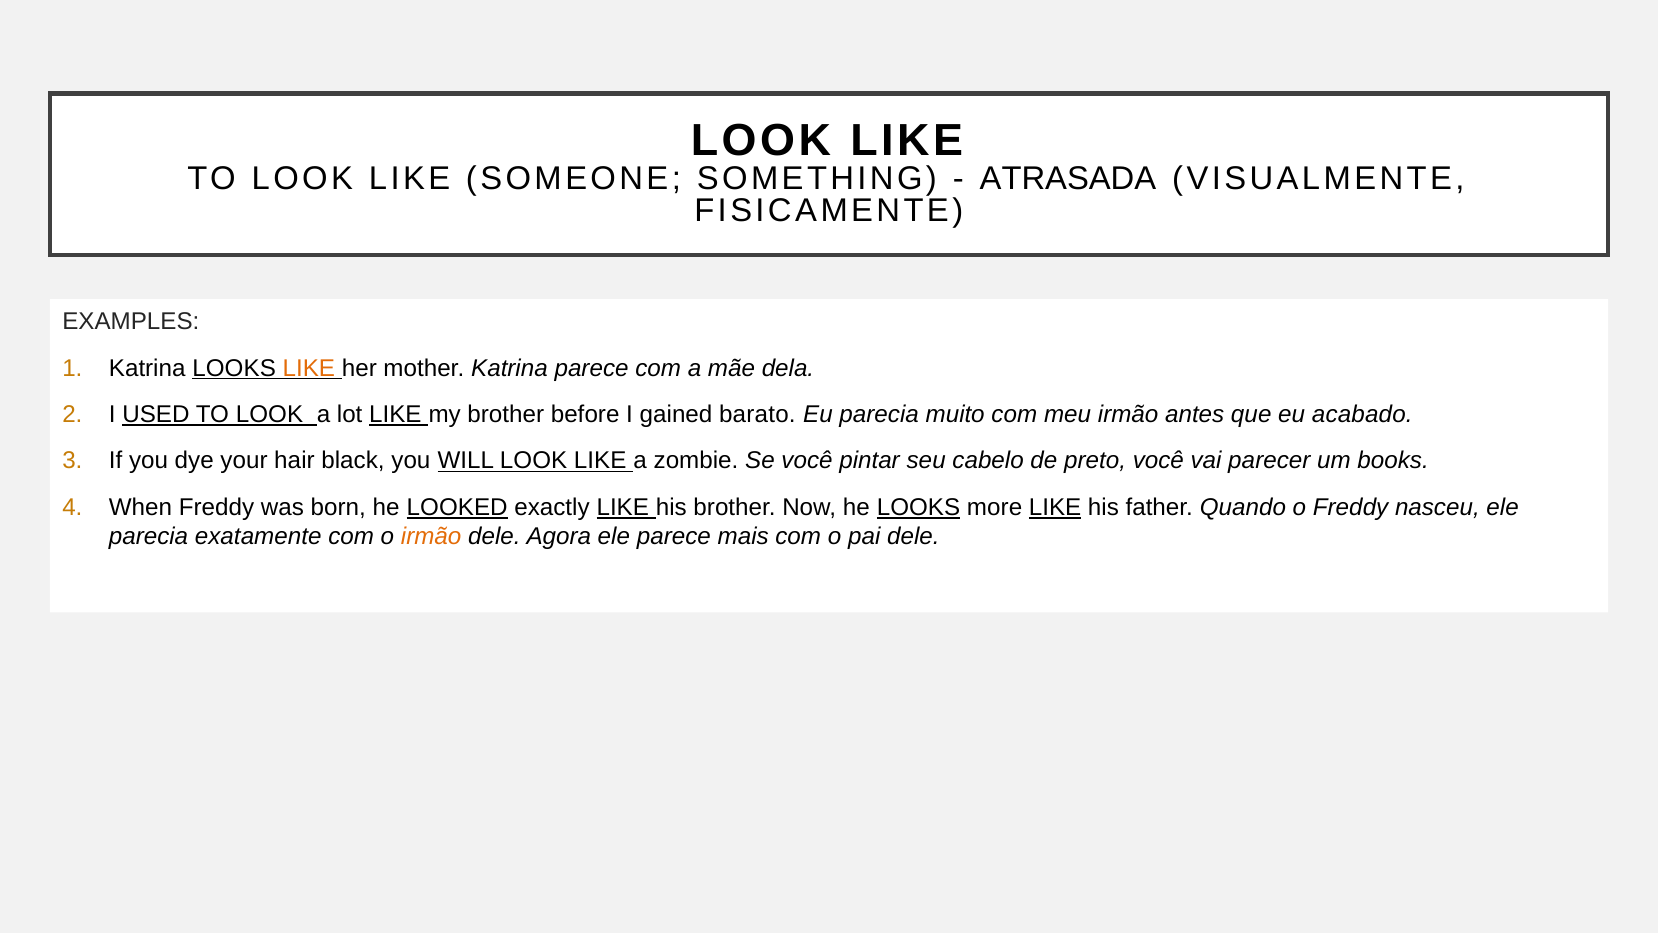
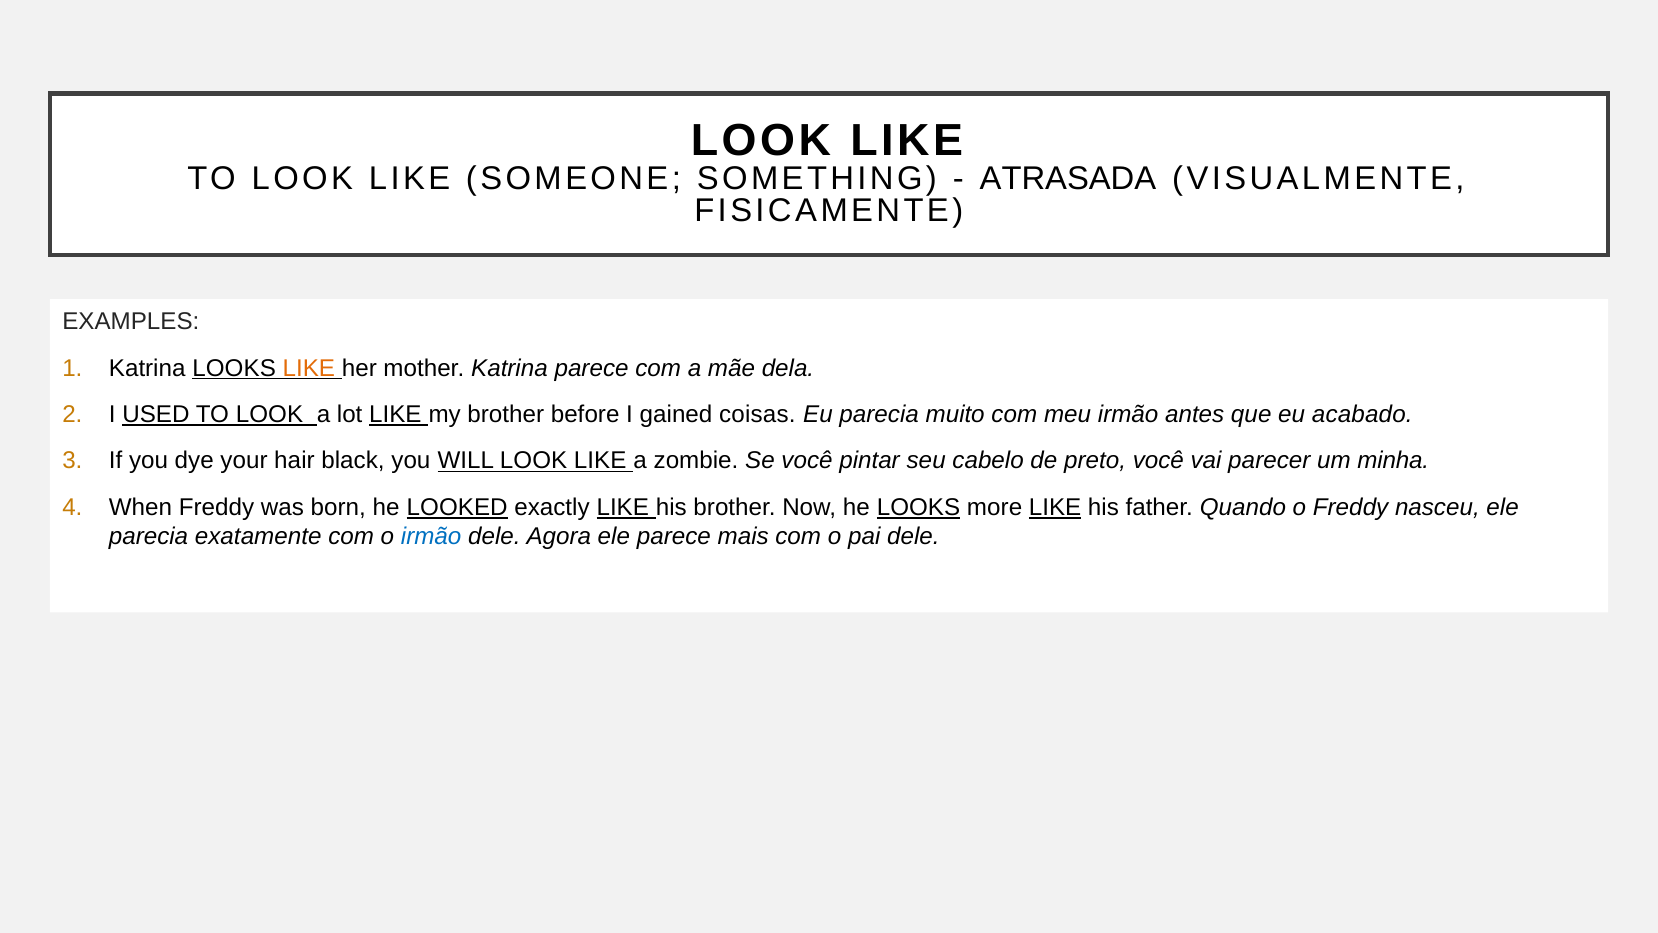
barato: barato -> coisas (757, 414)
books: books -> minha (1393, 461)
irmão colour: orange -> blue (431, 536)
